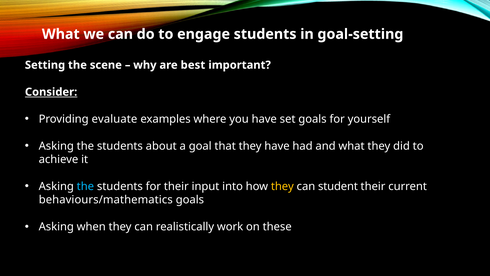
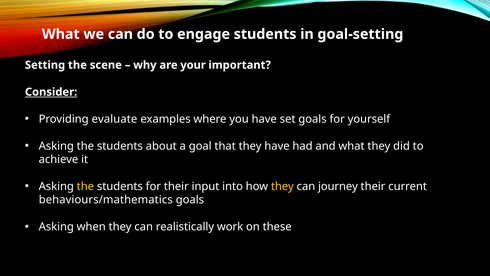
best: best -> your (193, 65)
the colour: light blue -> yellow (85, 186)
student: student -> journey (338, 186)
